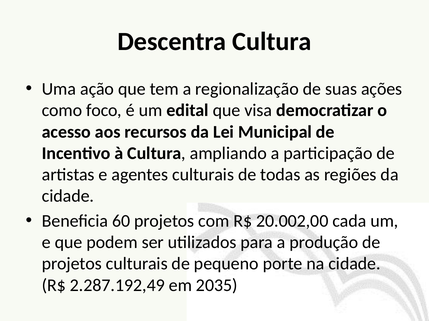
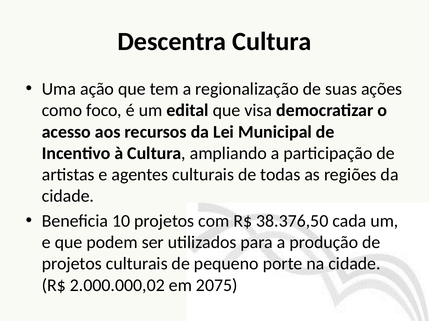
60: 60 -> 10 (121, 221)
20.002,00: 20.002,00 -> 38.376,50 (292, 221)
2.287.192,49: 2.287.192,49 -> 2.000.000,02 (117, 286)
2035: 2035 -> 2075 (217, 286)
